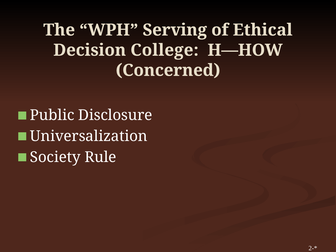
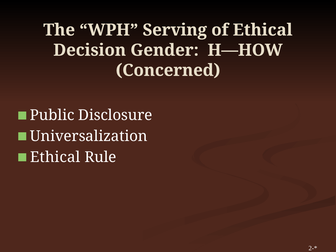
College: College -> Gender (165, 50)
Society: Society -> Ethical (55, 157)
